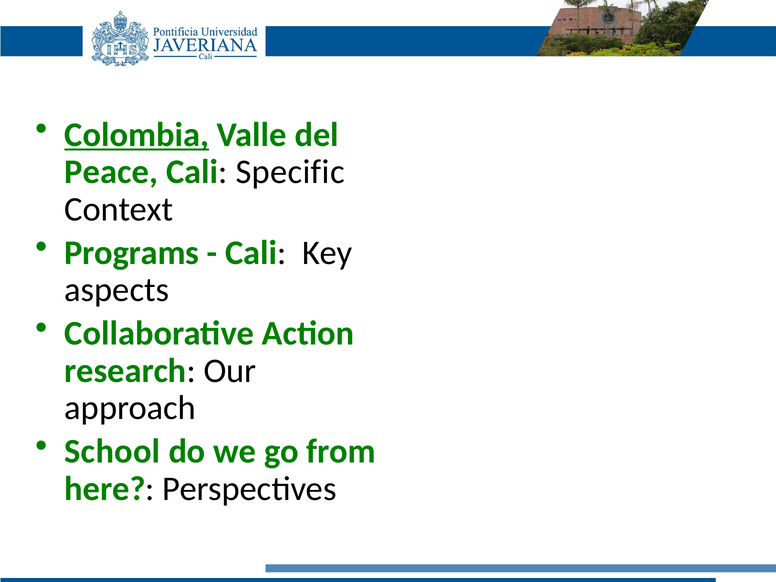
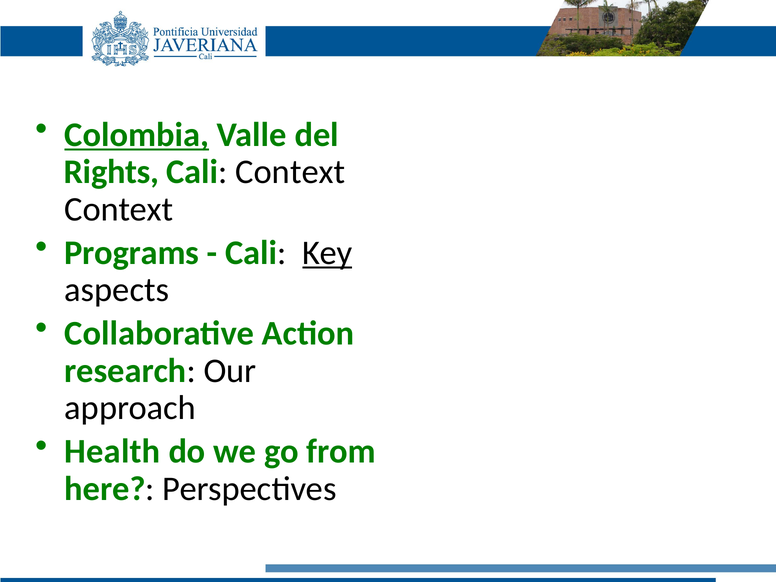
Peace: Peace -> Rights (111, 172)
Cali Specific: Specific -> Context (290, 172)
Key underline: none -> present (327, 253)
School: School -> Health (112, 451)
